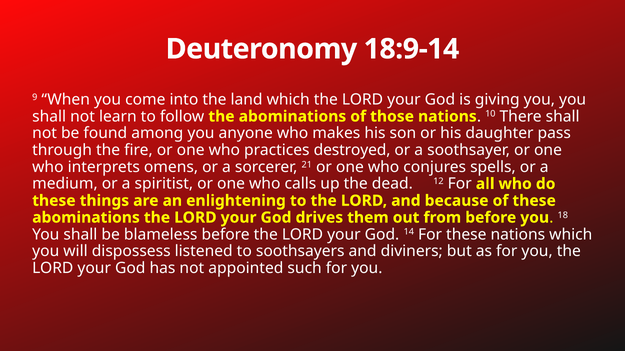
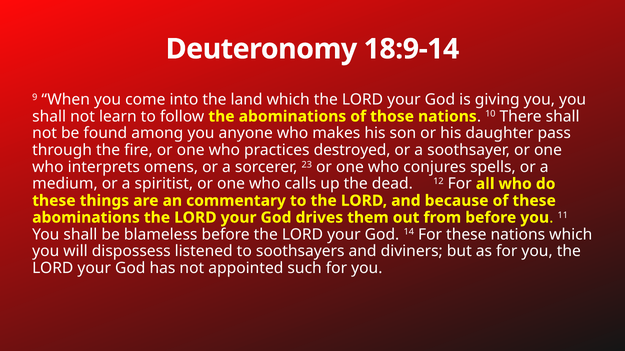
21: 21 -> 23 (307, 165)
enlightening: enlightening -> commentary (236, 201)
18: 18 -> 11 (563, 215)
